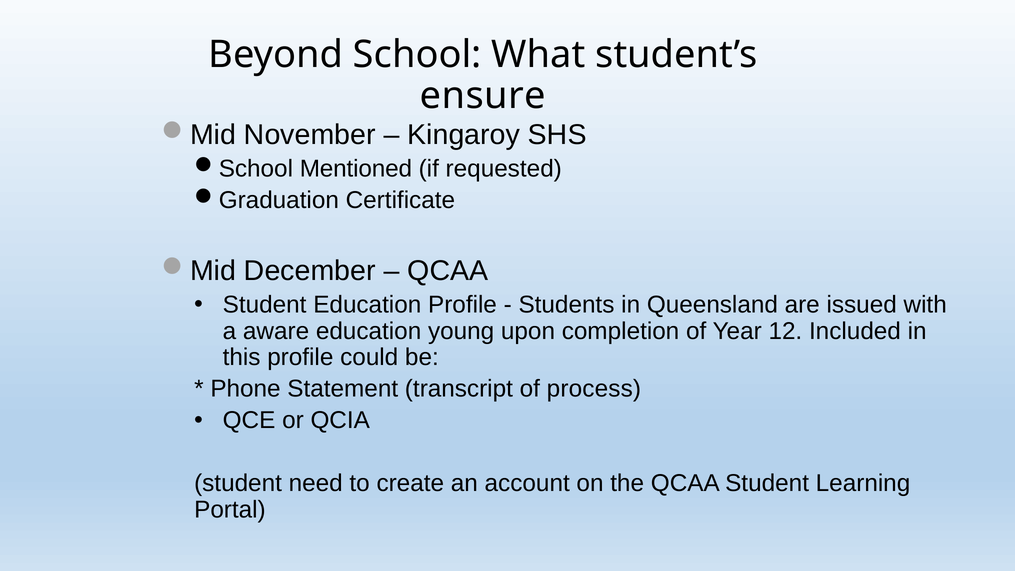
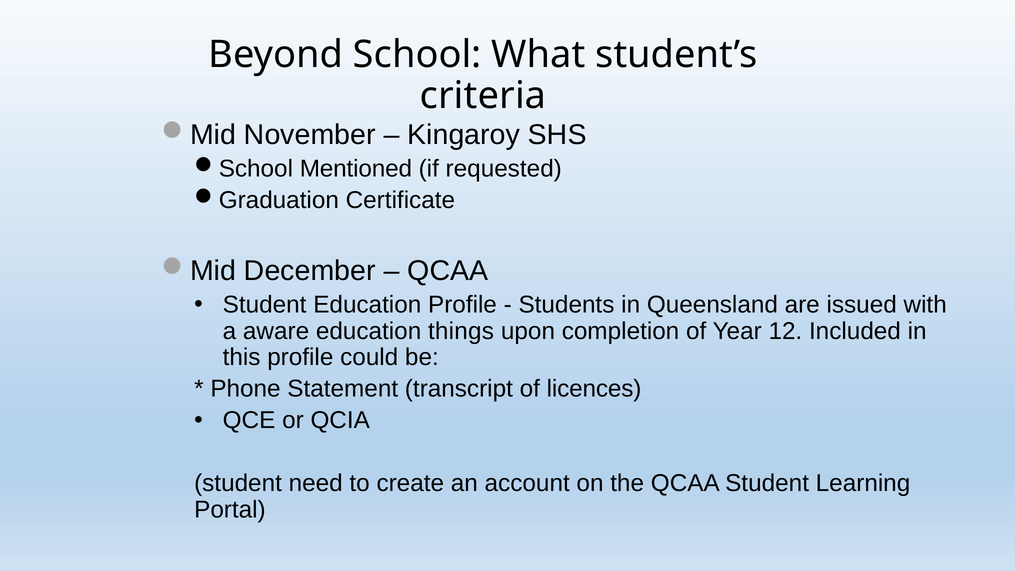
ensure: ensure -> criteria (483, 96)
young: young -> things (461, 331)
process: process -> licences (594, 389)
